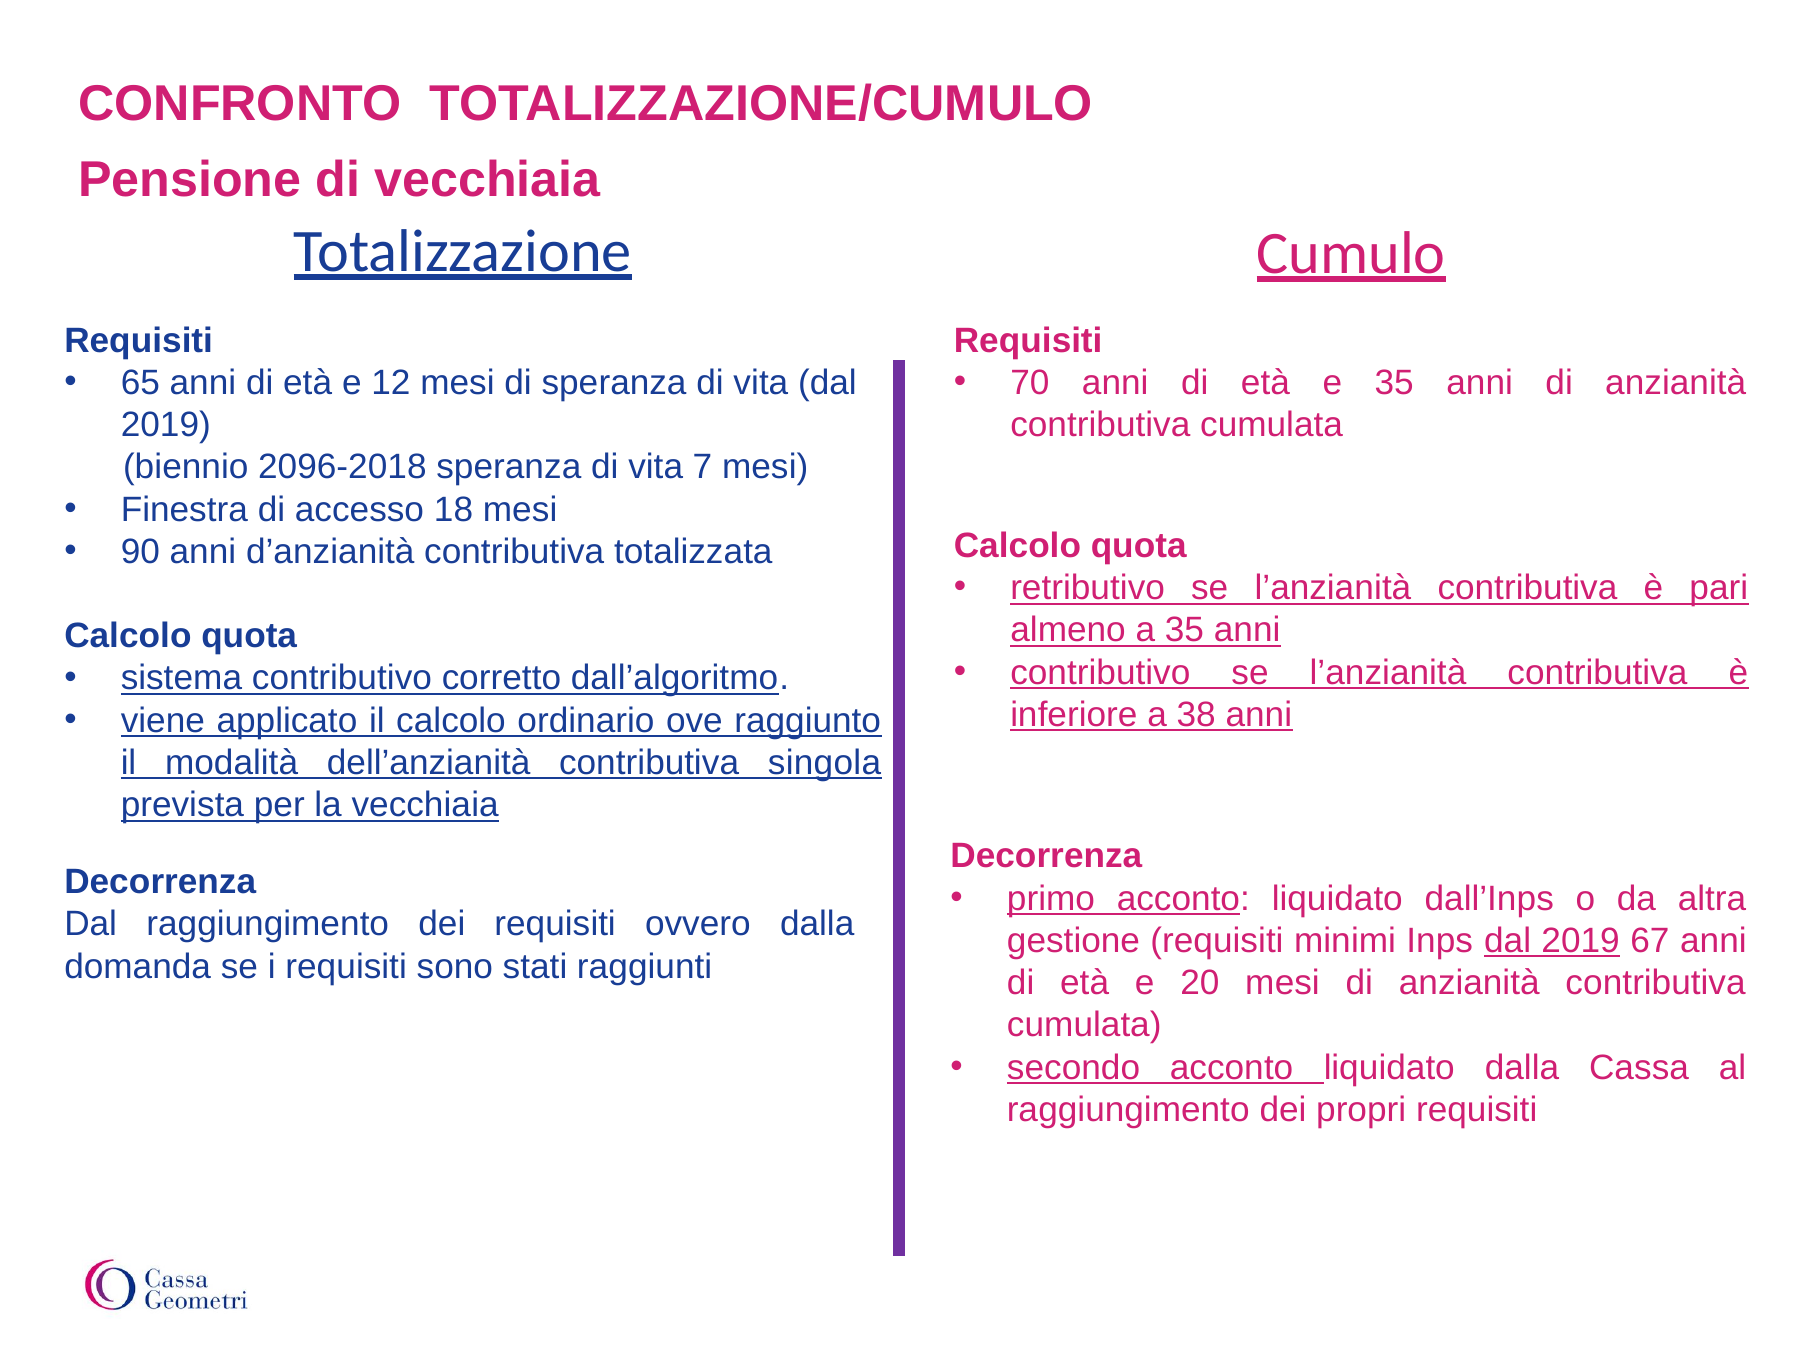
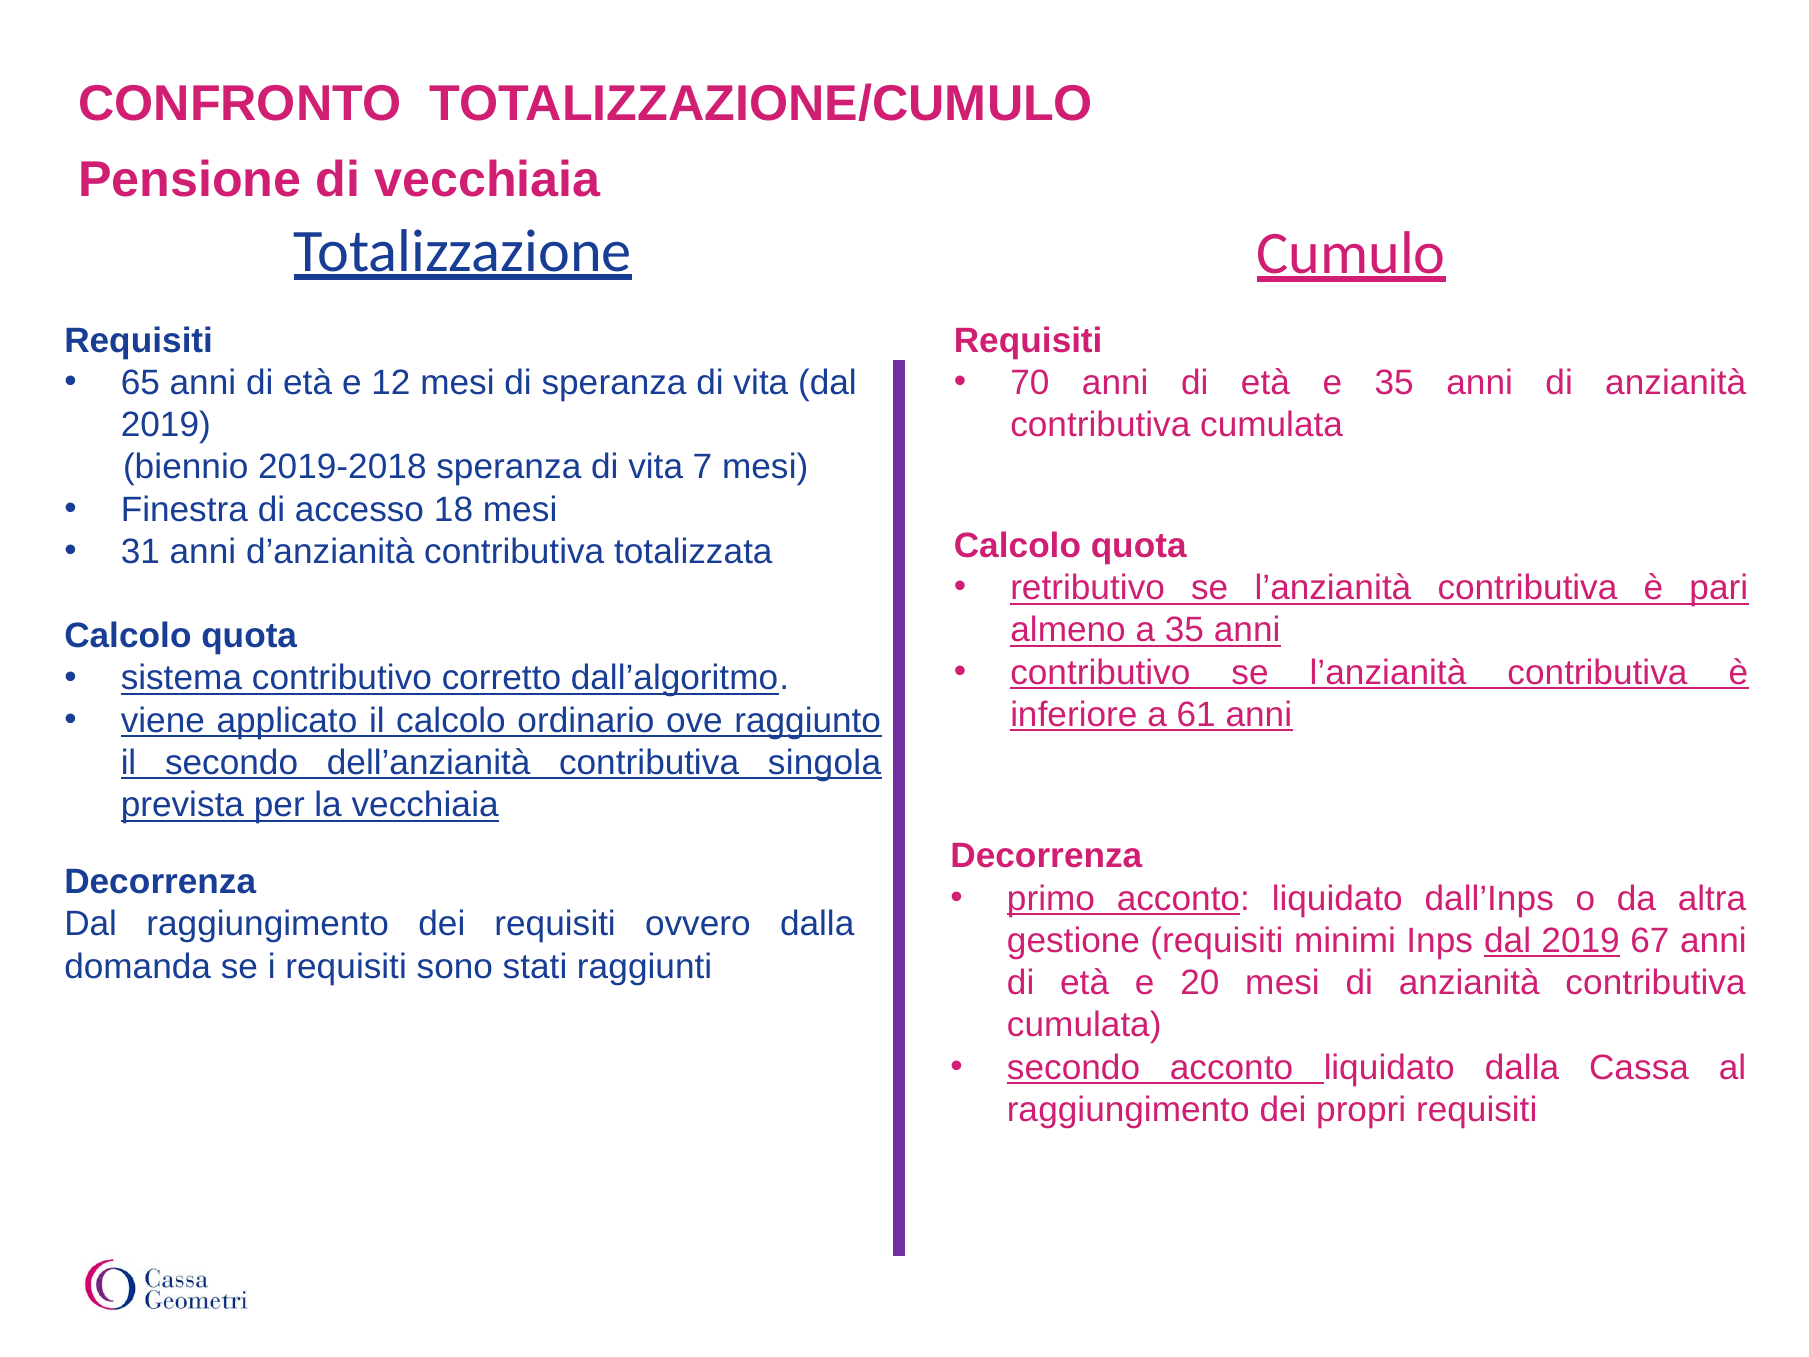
2096-2018: 2096-2018 -> 2019-2018 (342, 467)
90: 90 -> 31 (140, 552)
38: 38 -> 61 (1196, 715)
il modalità: modalità -> secondo (232, 763)
